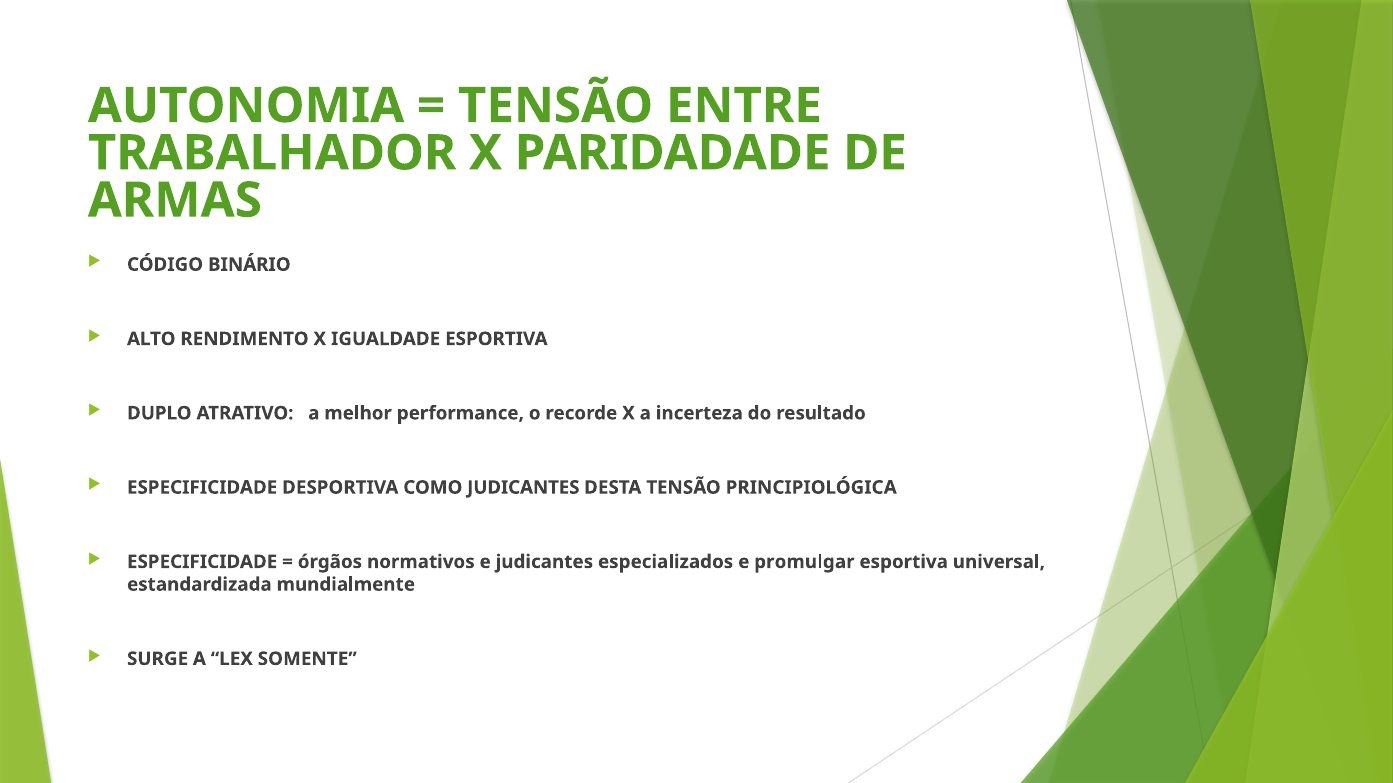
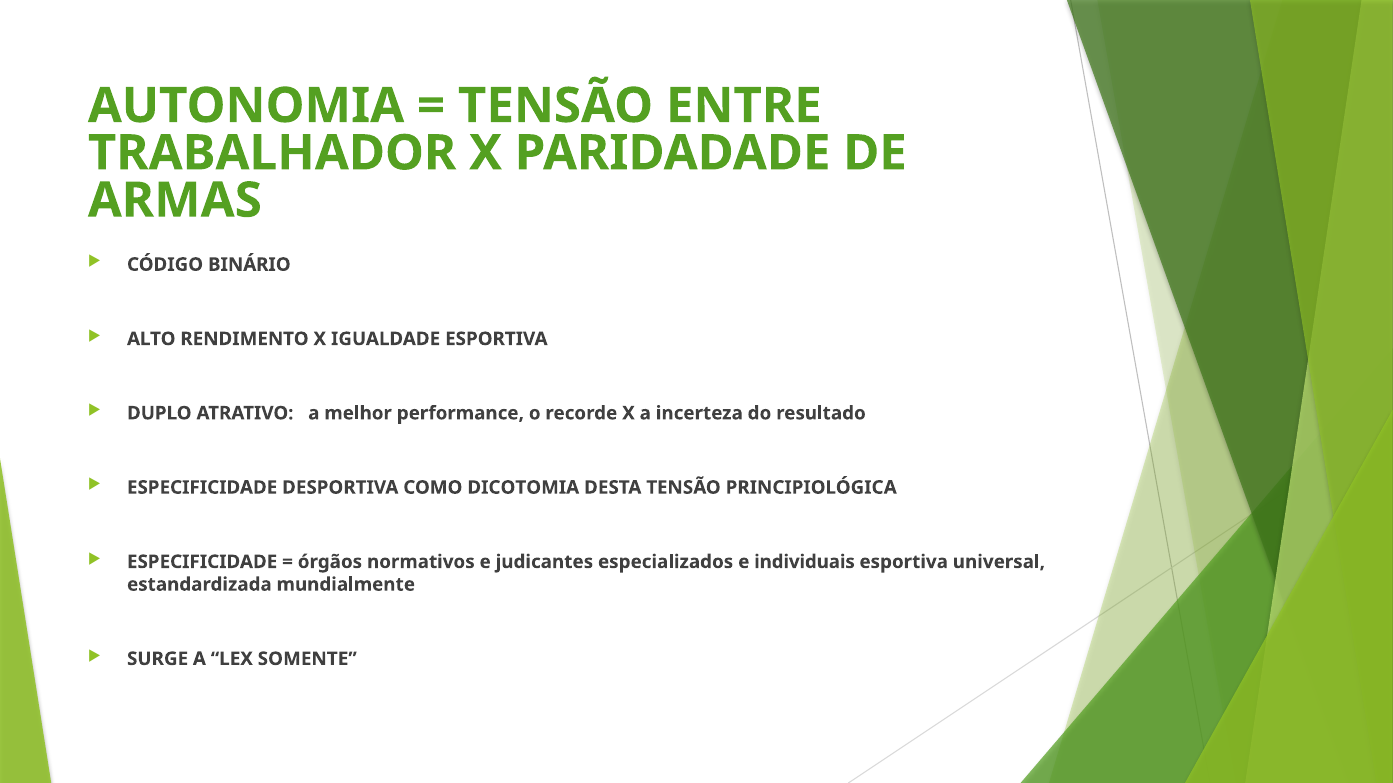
COMO JUDICANTES: JUDICANTES -> DICOTOMIA (523, 488)
promulgar: promulgar -> individuais (804, 562)
